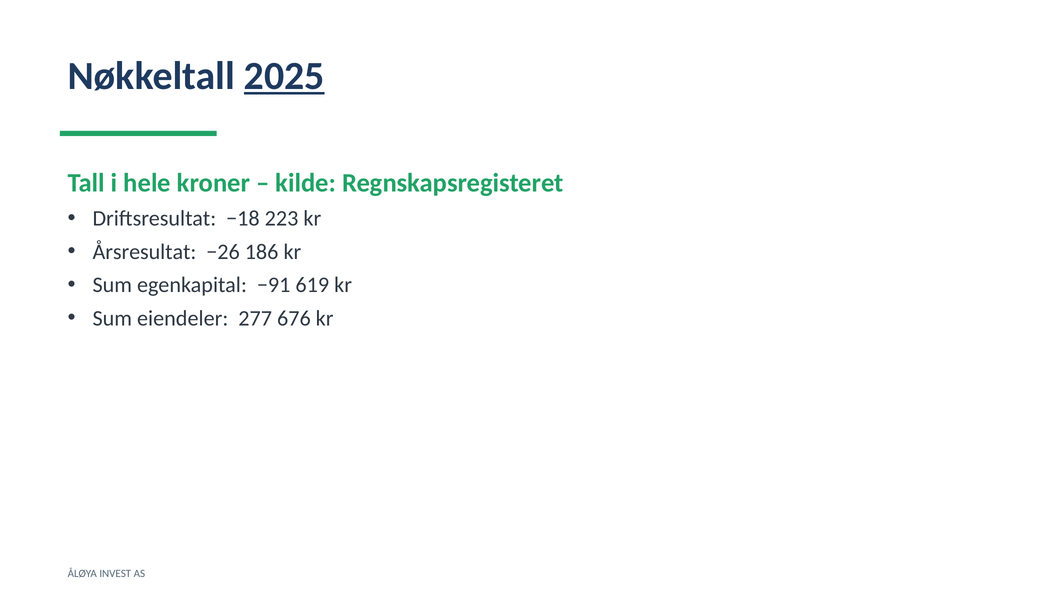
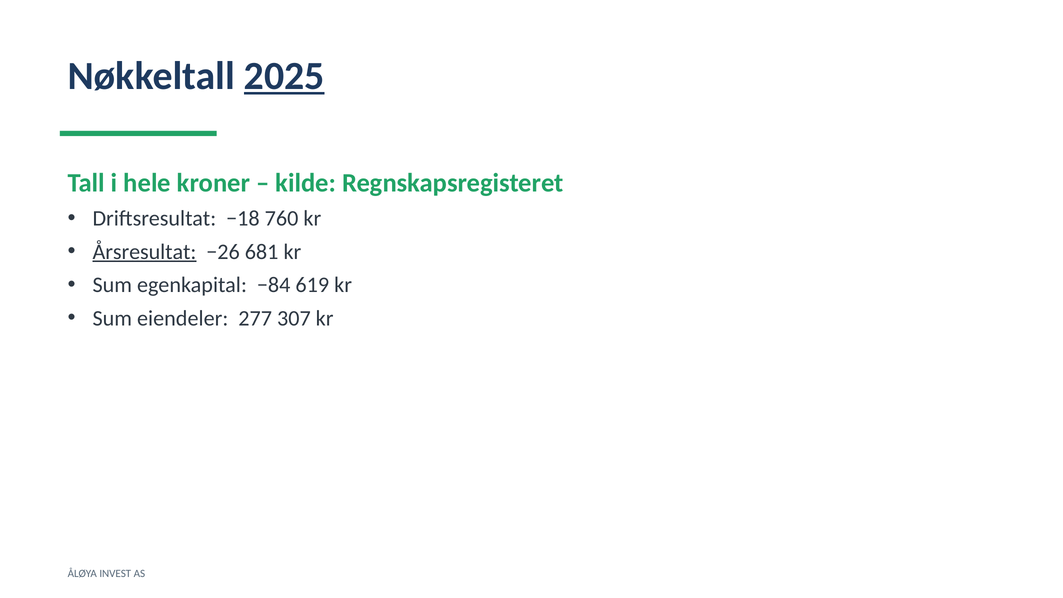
223: 223 -> 760 (282, 219)
Årsresultat underline: none -> present (144, 252)
186: 186 -> 681 (262, 252)
−91: −91 -> −84 (274, 285)
676: 676 -> 307 (294, 318)
